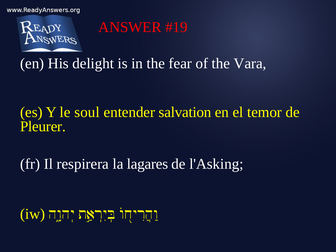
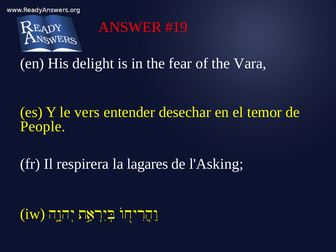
soul: soul -> vers (87, 112)
salvation: salvation -> desechar (185, 112)
Pleurer: Pleurer -> People (43, 126)
